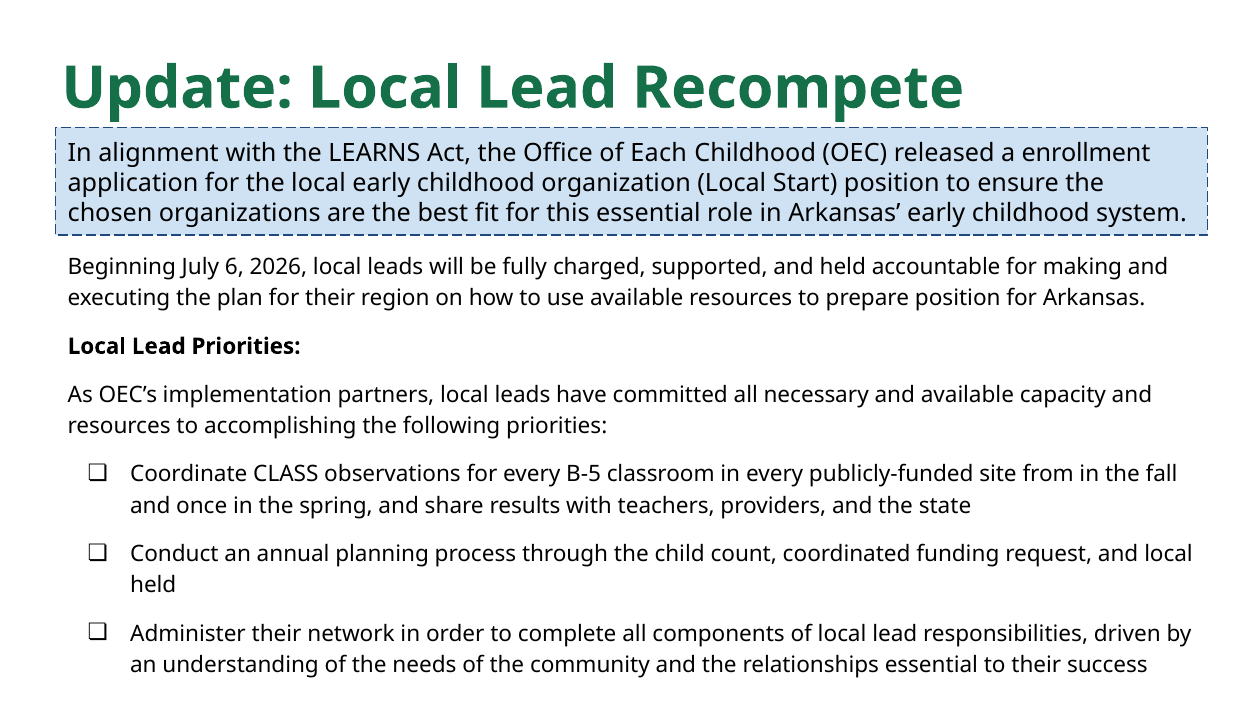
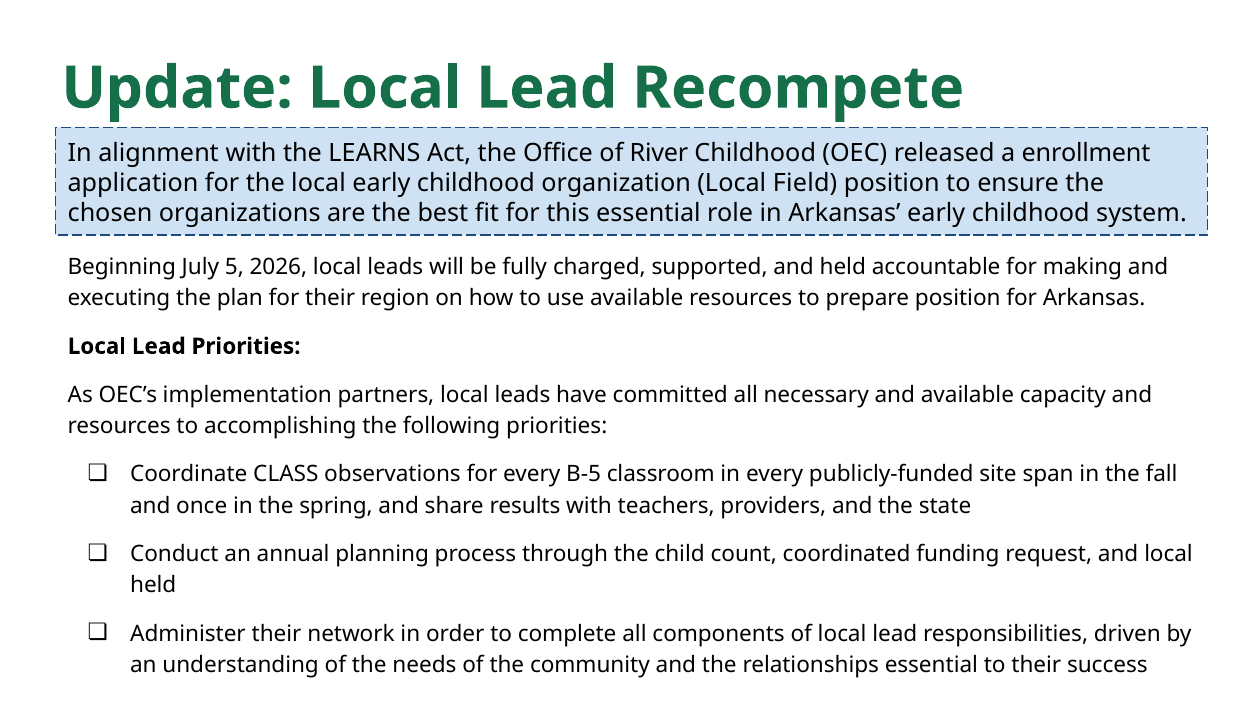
Each: Each -> River (659, 153)
Start: Start -> Field (805, 183)
6: 6 -> 5 (234, 267)
from: from -> span (1048, 475)
